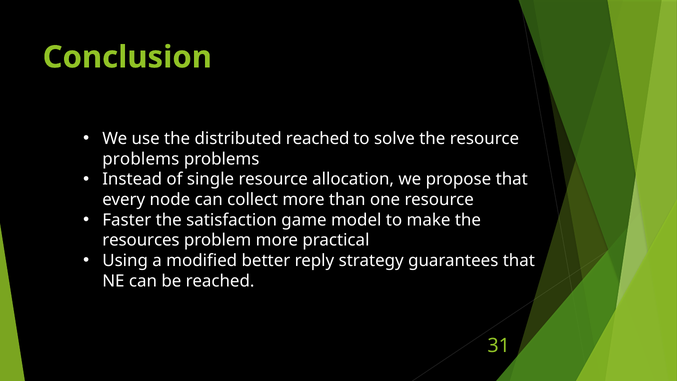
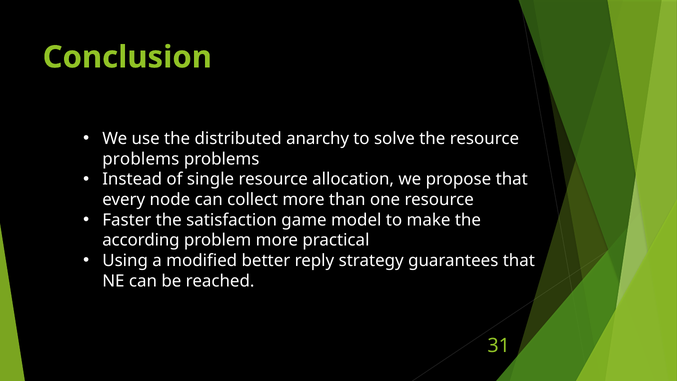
distributed reached: reached -> anarchy (318, 139)
resources: resources -> according (141, 240)
